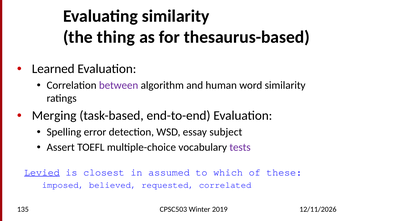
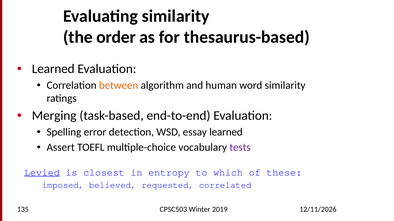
thing: thing -> order (116, 37)
between colour: purple -> orange (119, 86)
essay subject: subject -> learned (226, 132)
assumed: assumed -> entropy (169, 173)
